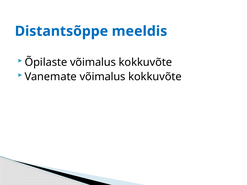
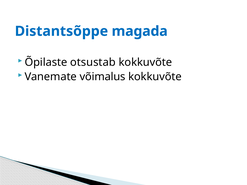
meeldis: meeldis -> magada (140, 31)
Õpilaste võimalus: võimalus -> otsustab (93, 62)
